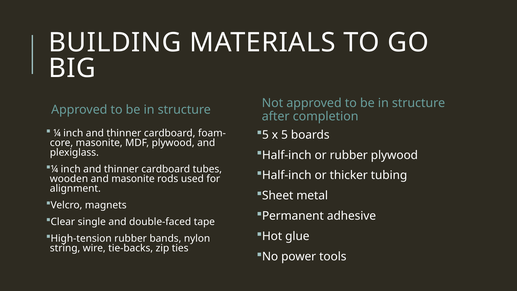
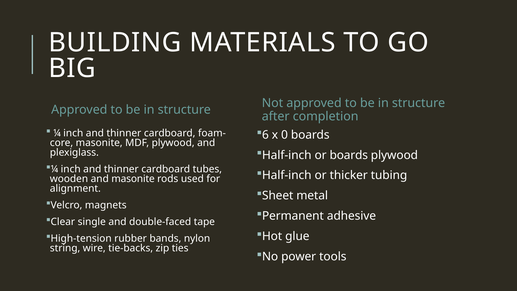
5: 5 -> 6 (265, 135)
x 5: 5 -> 0 (285, 135)
or rubber: rubber -> boards (349, 155)
